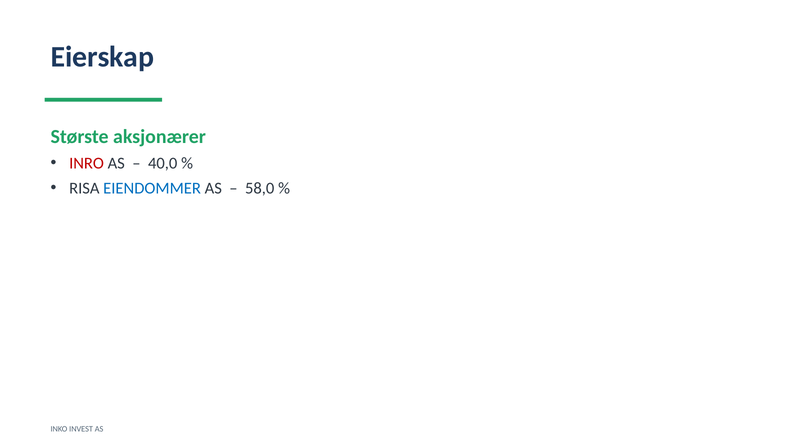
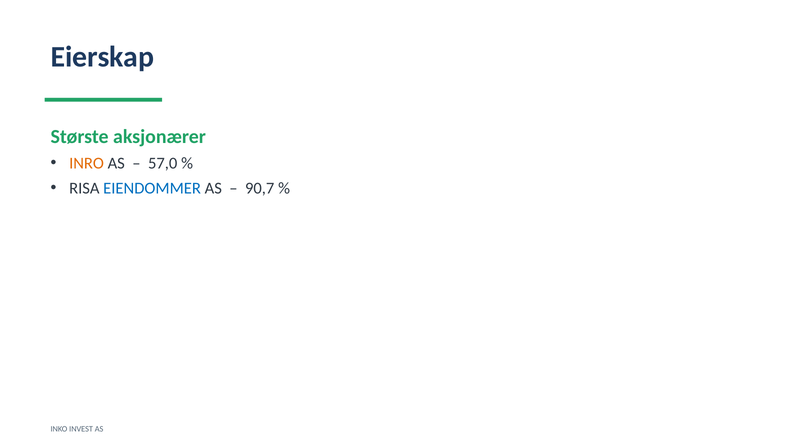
INRO colour: red -> orange (87, 163)
40,0: 40,0 -> 57,0 (163, 163)
58,0: 58,0 -> 90,7 (260, 188)
